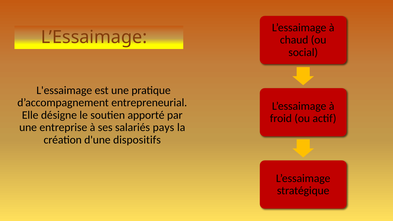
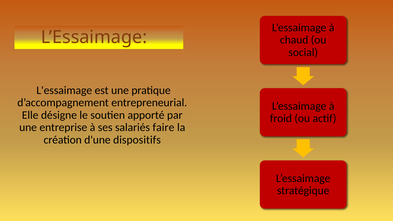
pays: pays -> faire (163, 127)
